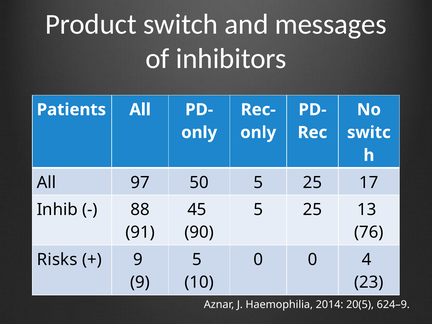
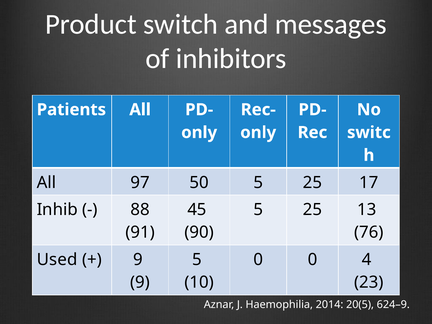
Risks: Risks -> Used (57, 260)
